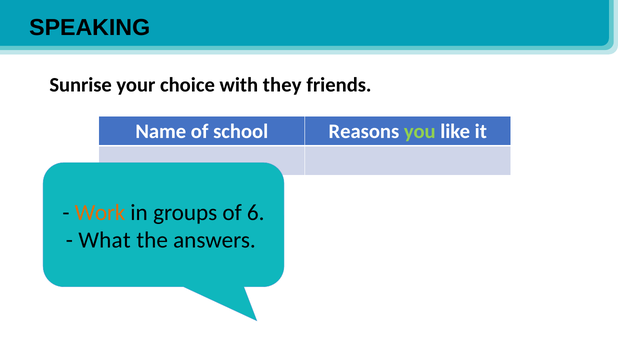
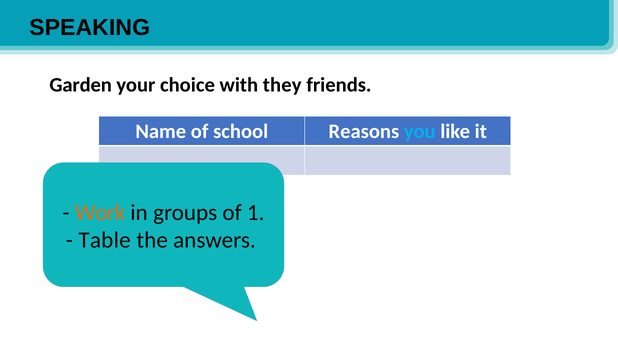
Sunrise: Sunrise -> Garden (81, 85)
you colour: light green -> light blue (420, 132)
6: 6 -> 1 (256, 213)
What: What -> Table (105, 241)
